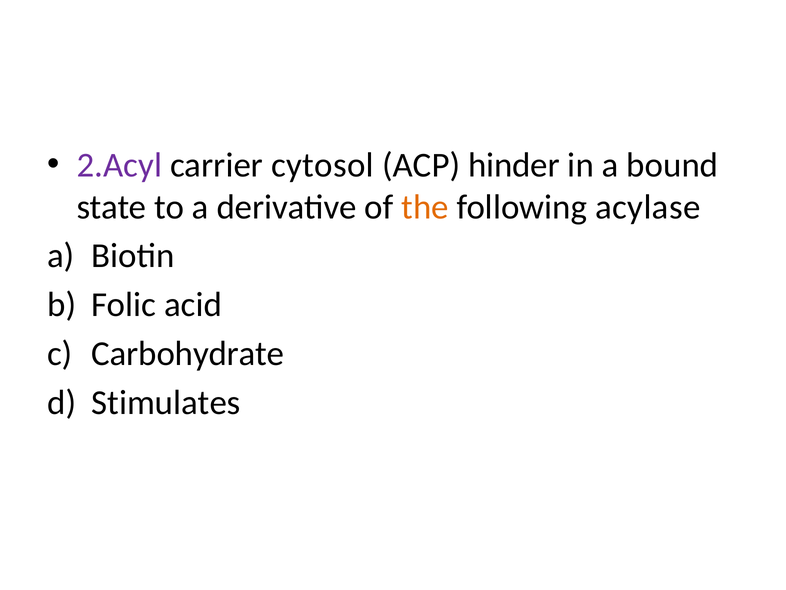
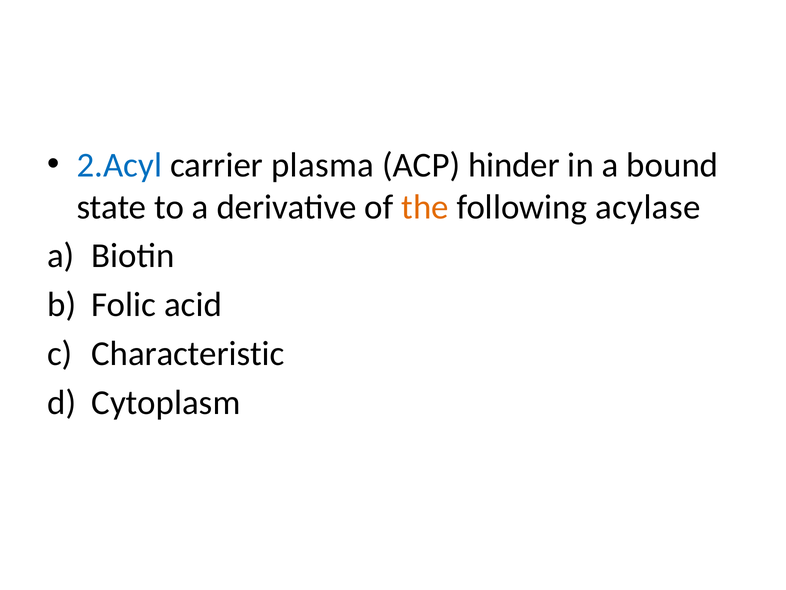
2.Acyl colour: purple -> blue (119, 165)
cytosol: cytosol -> plasma (323, 165)
Carbohydrate: Carbohydrate -> Characteristic (188, 354)
Stimulates: Stimulates -> Cytoplasm (166, 403)
